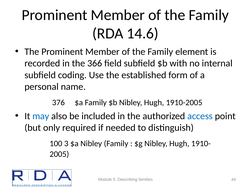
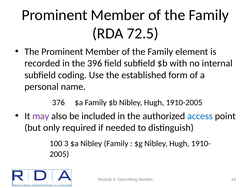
14.6: 14.6 -> 72.5 (143, 33)
366: 366 -> 396 (95, 63)
may colour: blue -> purple (41, 116)
